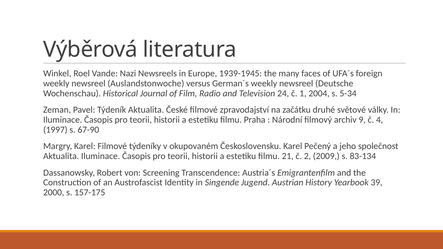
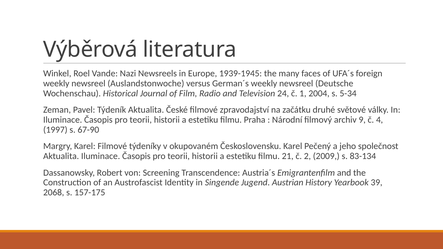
2000: 2000 -> 2068 (54, 193)
